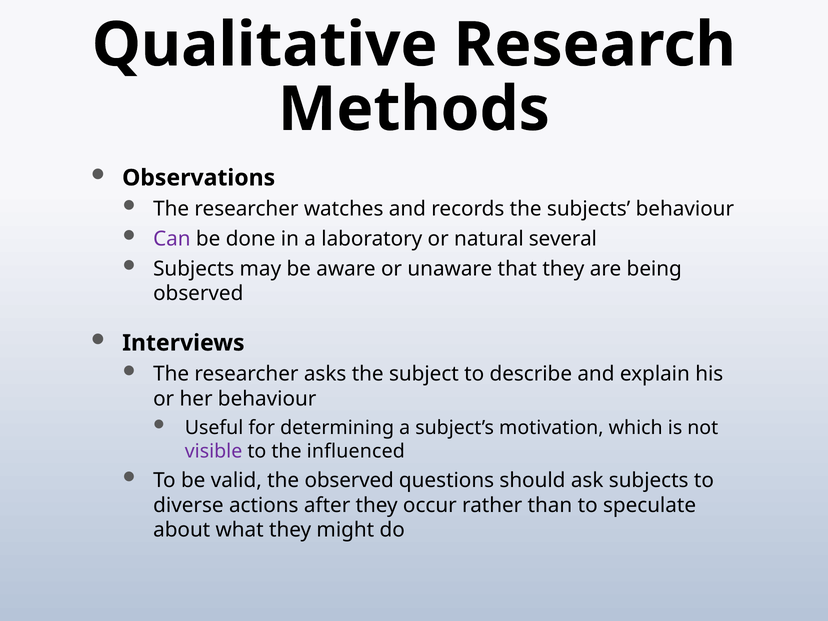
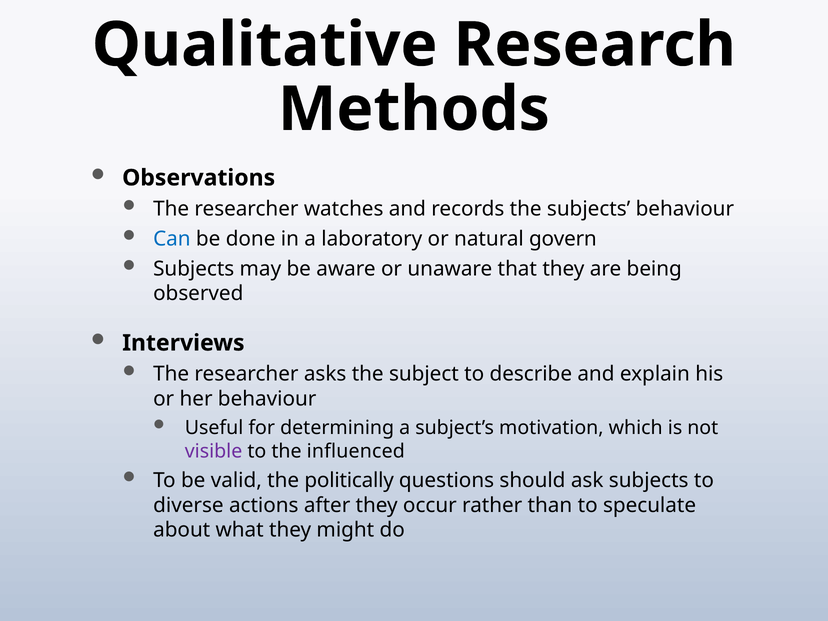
Can colour: purple -> blue (172, 239)
several: several -> govern (563, 239)
the observed: observed -> politically (349, 480)
